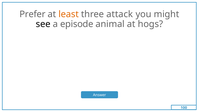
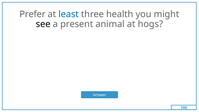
least colour: orange -> blue (69, 14)
attack: attack -> health (120, 14)
episode: episode -> present (77, 24)
